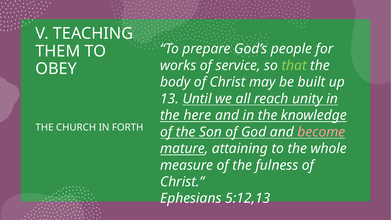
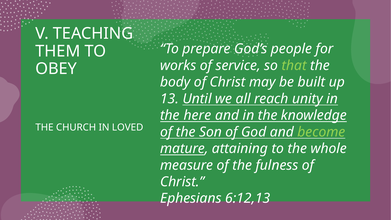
FORTH: FORTH -> LOVED (128, 127)
become colour: pink -> light green (321, 132)
5:12,13: 5:12,13 -> 6:12,13 (248, 198)
